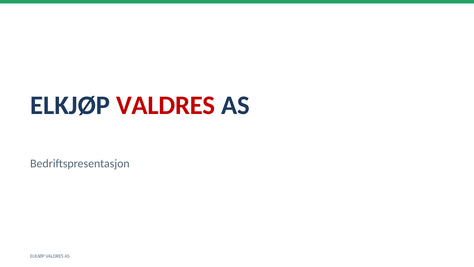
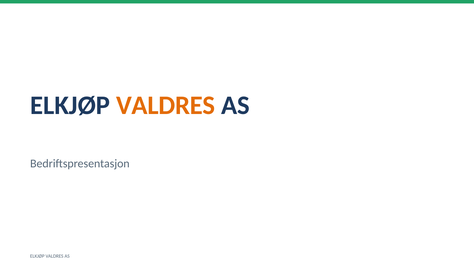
VALDRES colour: red -> orange (166, 105)
